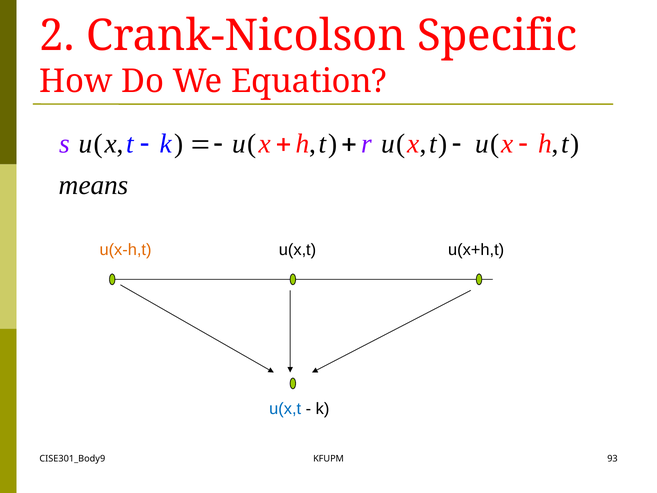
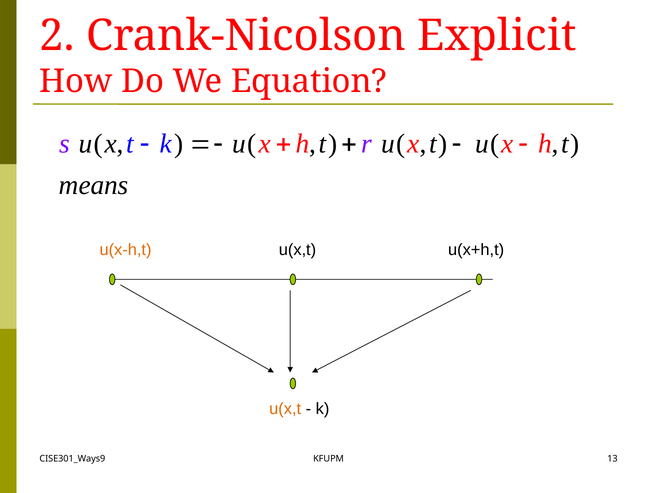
Specific: Specific -> Explicit (497, 36)
u(x,t colour: blue -> orange (285, 408)
CISE301_Body9: CISE301_Body9 -> CISE301_Ways9 (72, 458)
93: 93 -> 13 (612, 458)
